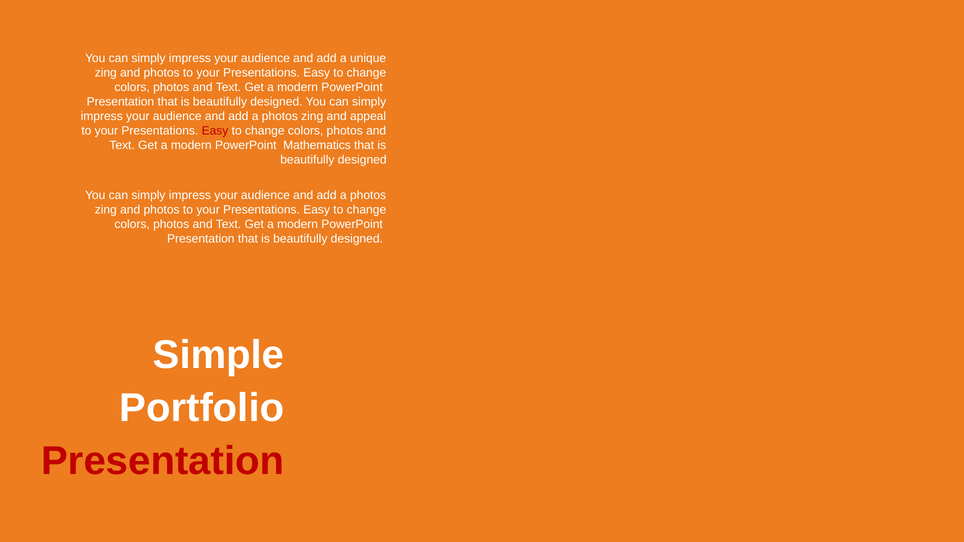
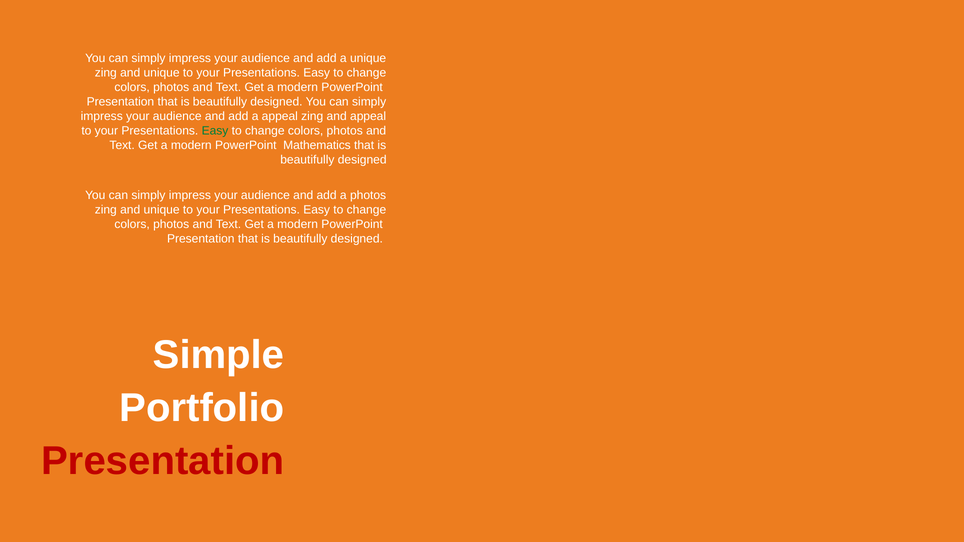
photos: photos -> unique (162, 73)
photos: photos -> appeal (280, 116)
Easy colour: red -> green (215, 131)
photos: photos -> unique (162, 210)
